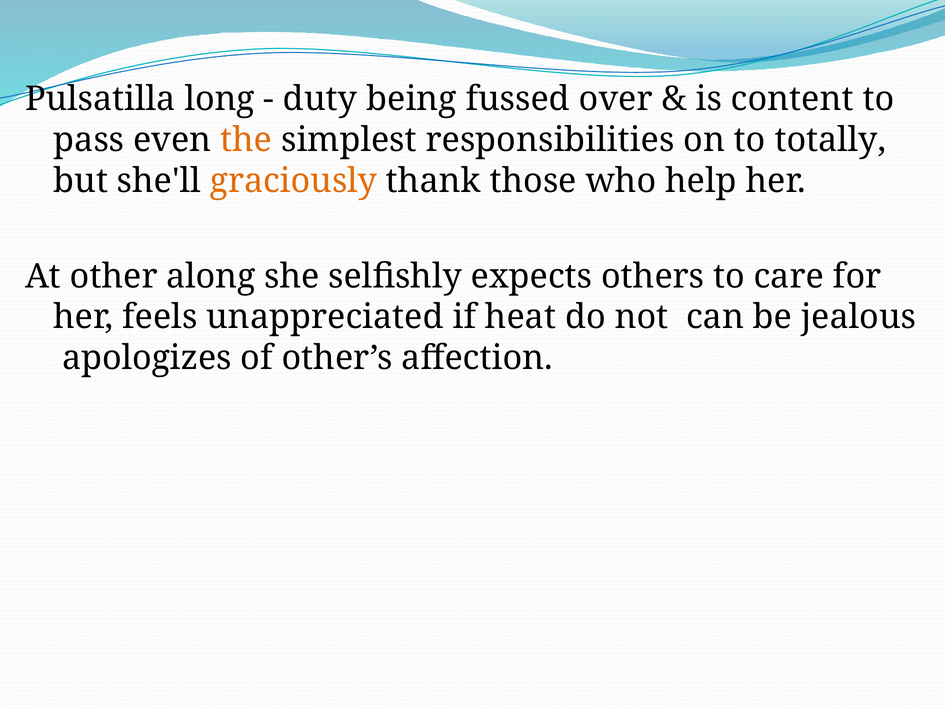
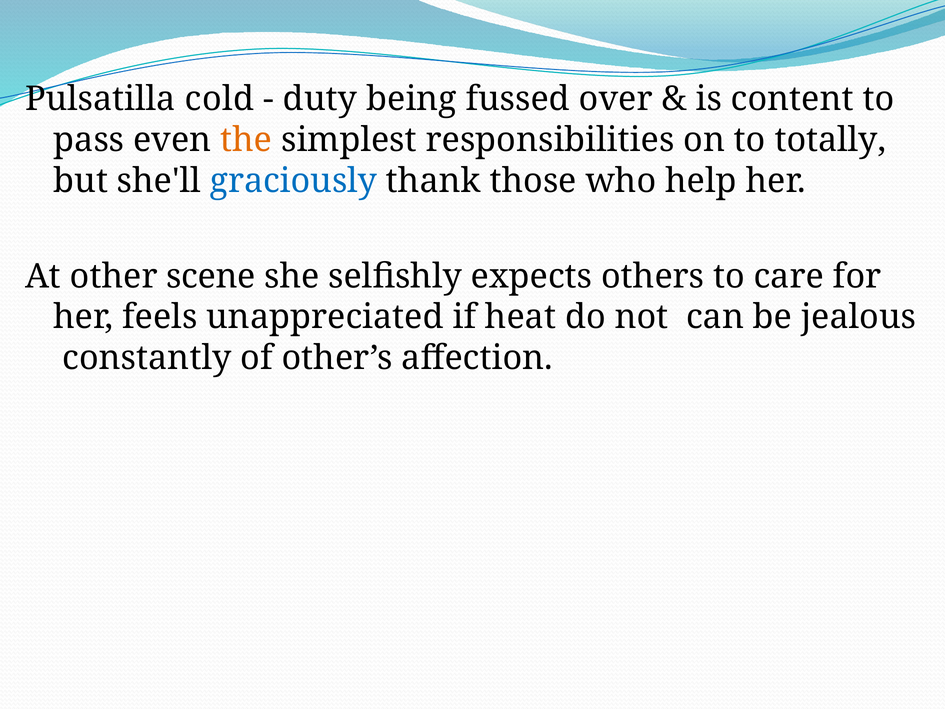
long: long -> cold (219, 99)
graciously colour: orange -> blue (293, 181)
along: along -> scene (211, 276)
apologizes: apologizes -> constantly (147, 358)
